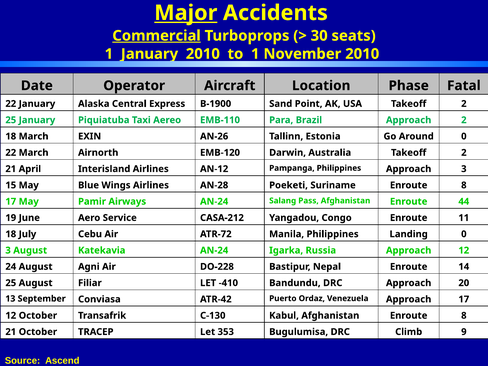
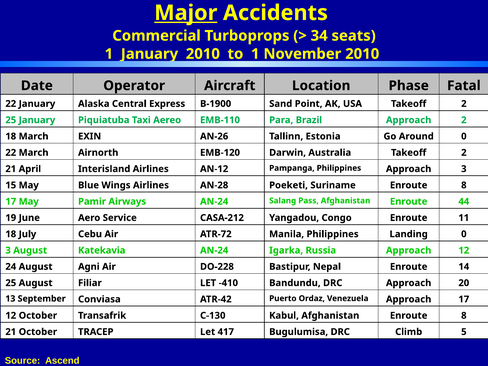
Commercial underline: present -> none (157, 36)
30: 30 -> 34 (319, 36)
353: 353 -> 417 (226, 332)
9: 9 -> 5 (464, 332)
